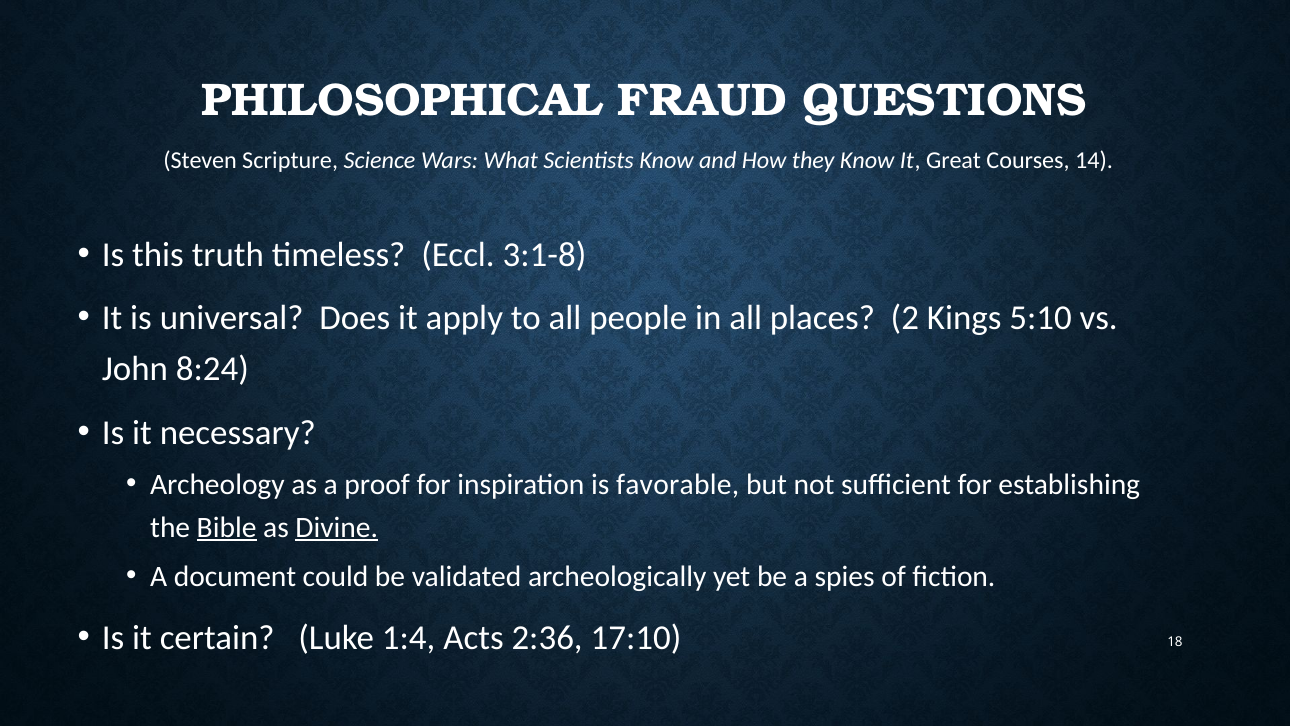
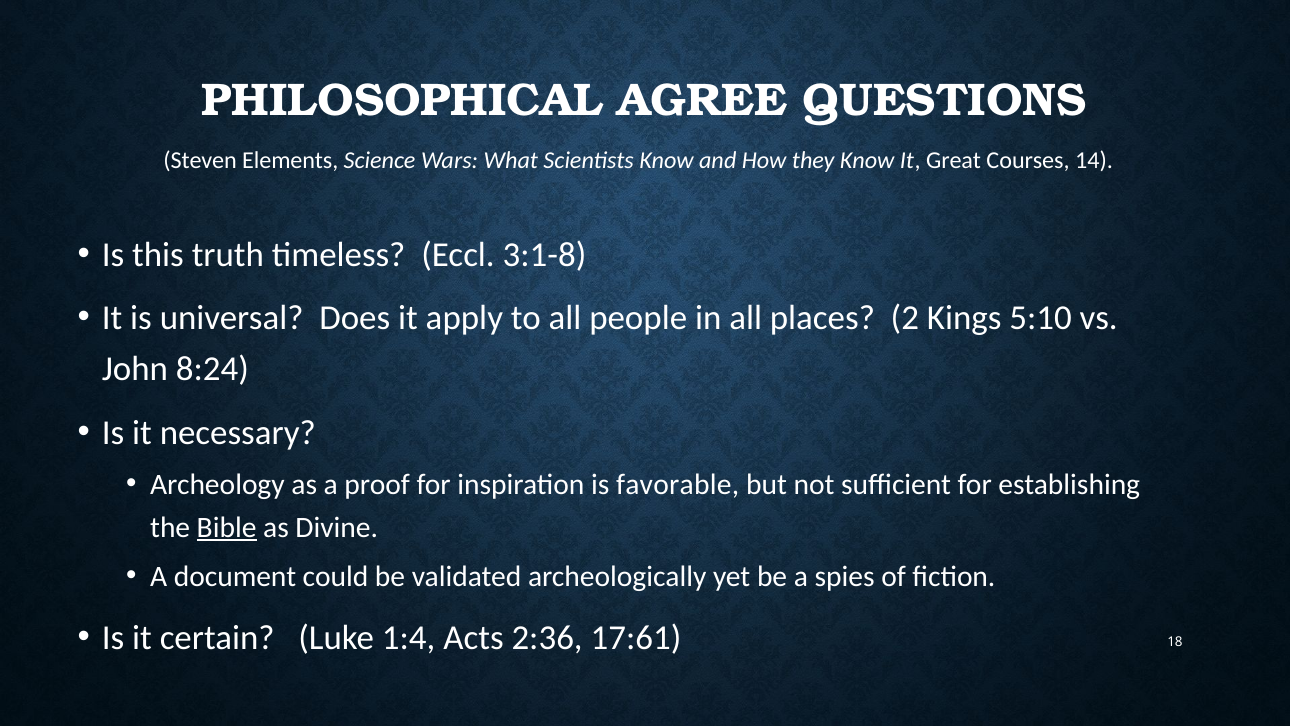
FRAUD: FRAUD -> AGREE (703, 100)
Scripture: Scripture -> Elements (290, 161)
Divine underline: present -> none (337, 527)
17:10: 17:10 -> 17:61 (636, 637)
